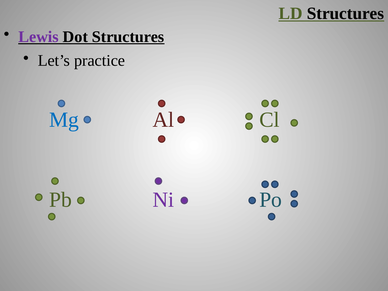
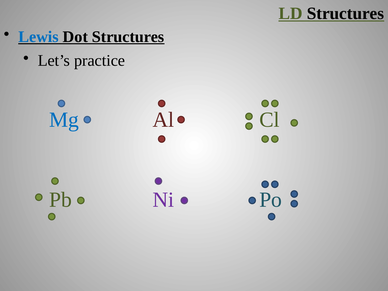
Lewis colour: purple -> blue (39, 37)
